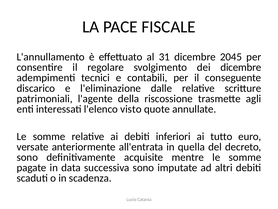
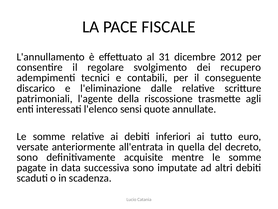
2045: 2045 -> 2012 (231, 57)
dei dicembre: dicembre -> recupero (241, 67)
visto: visto -> sensi (131, 109)
